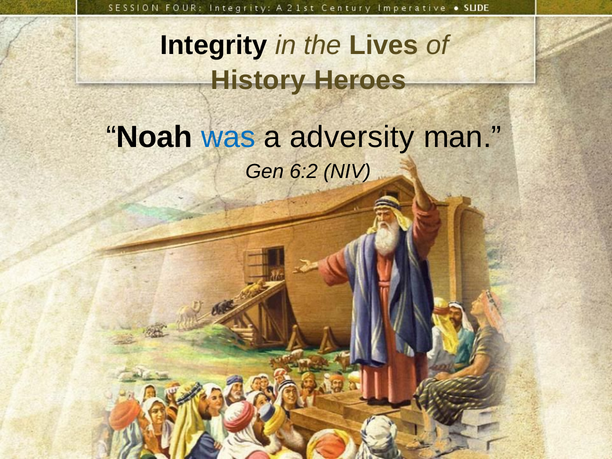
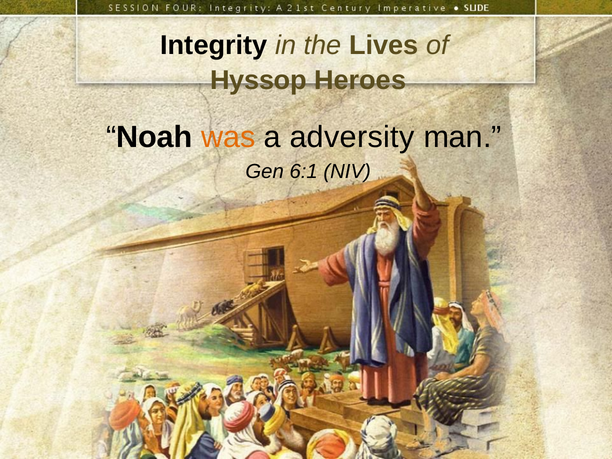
History: History -> Hyssop (258, 80)
was colour: blue -> orange (228, 137)
6:2: 6:2 -> 6:1 (304, 172)
